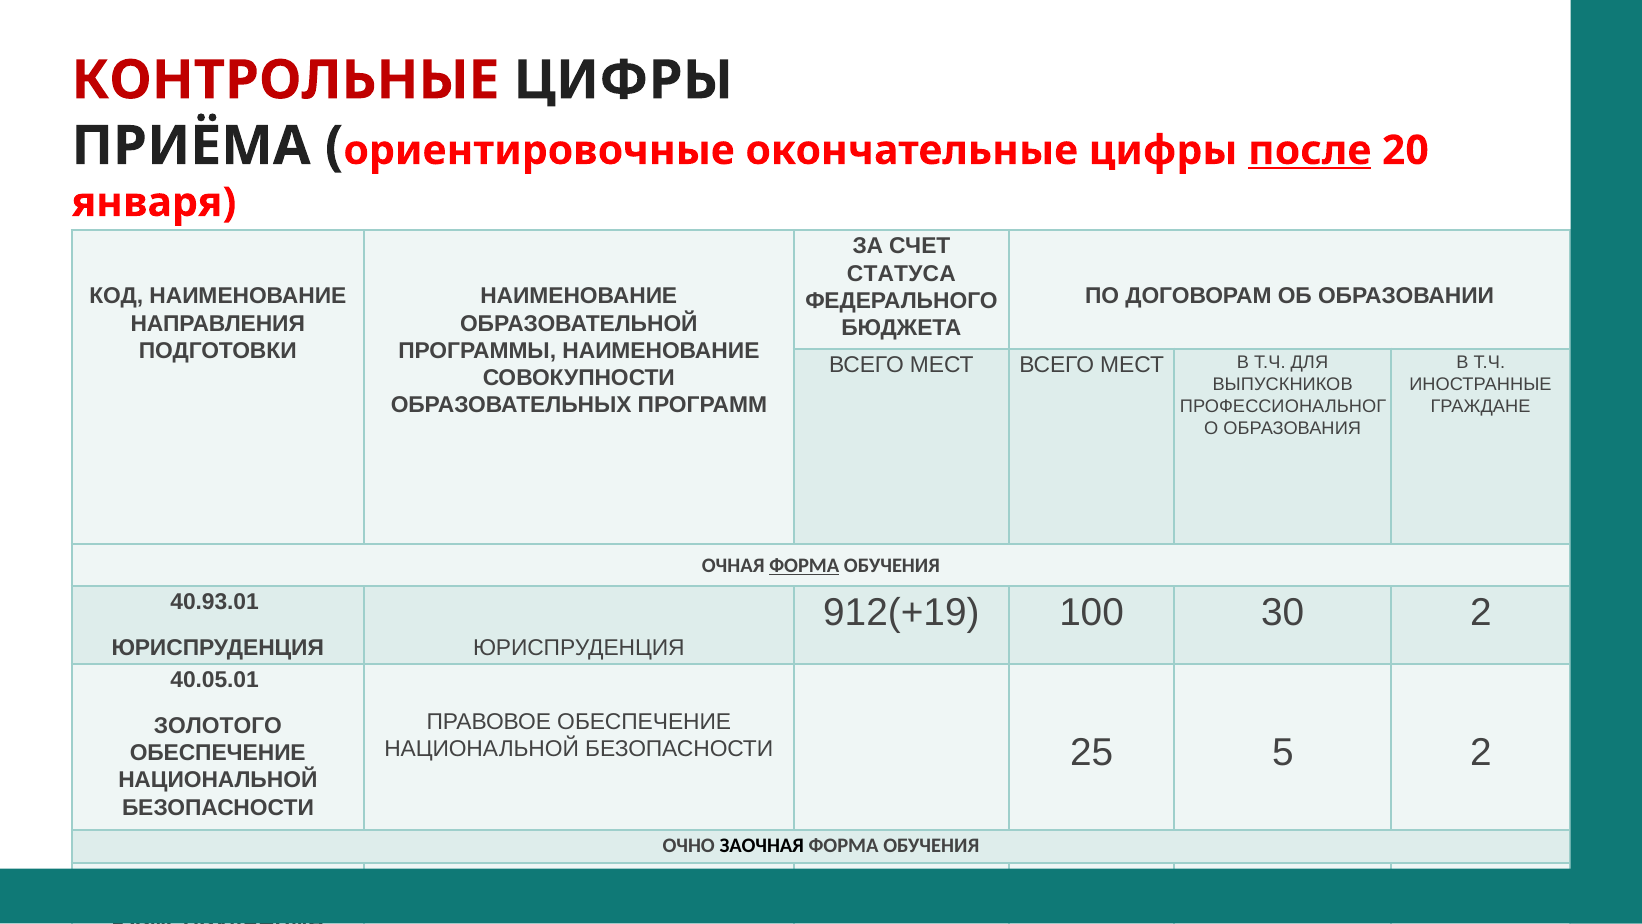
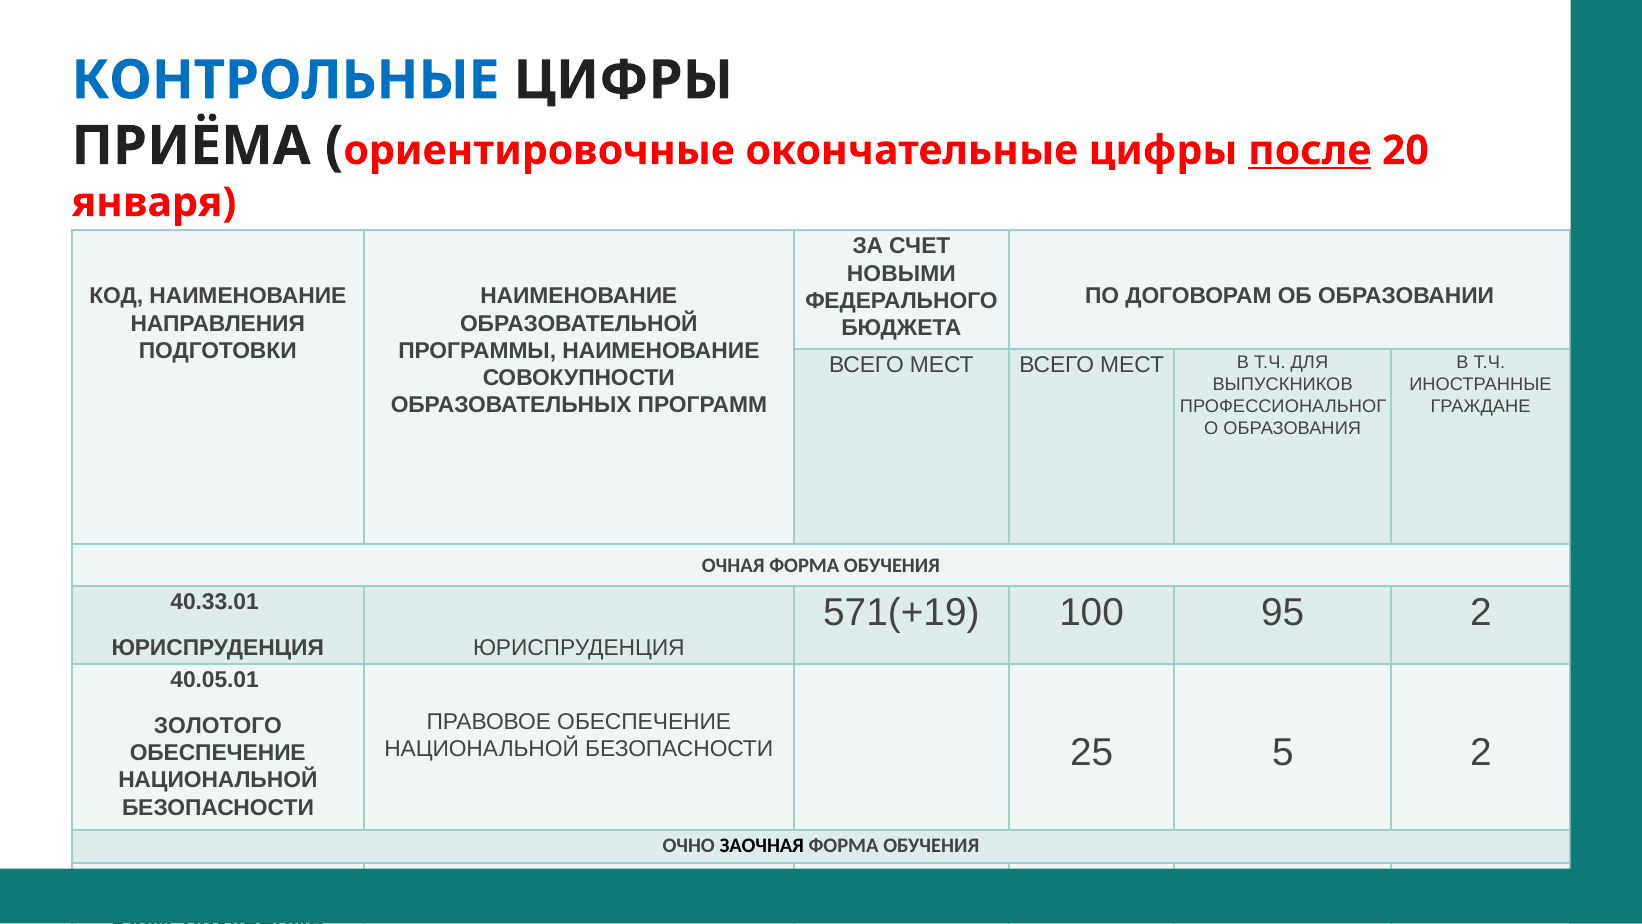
КОНТРОЛЬНЫЕ colour: red -> blue (285, 80)
СТАТУСА: СТАТУСА -> НОВЫМИ (901, 273)
ФОРМА underline: present -> none (804, 566)
40.93.01: 40.93.01 -> 40.33.01 (215, 602)
912(+19: 912(+19 -> 571(+19 (901, 613)
30: 30 -> 95 (1283, 613)
